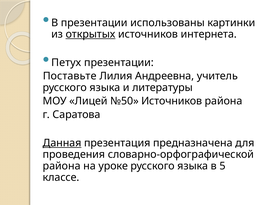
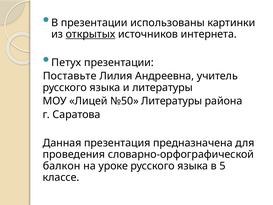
№50 Источников: Источников -> Литературы (172, 101)
Данная underline: present -> none (62, 143)
района: района -> балкон (62, 166)
